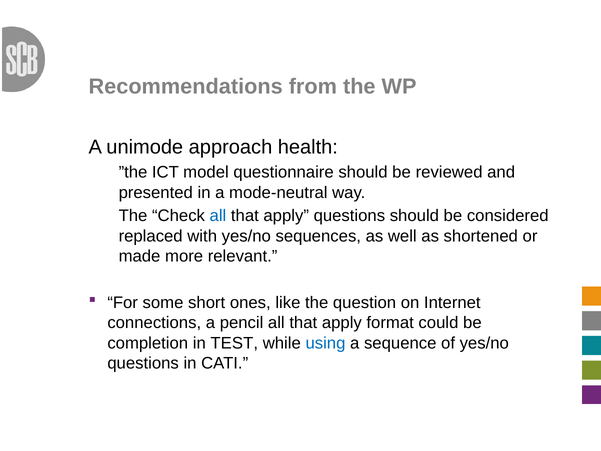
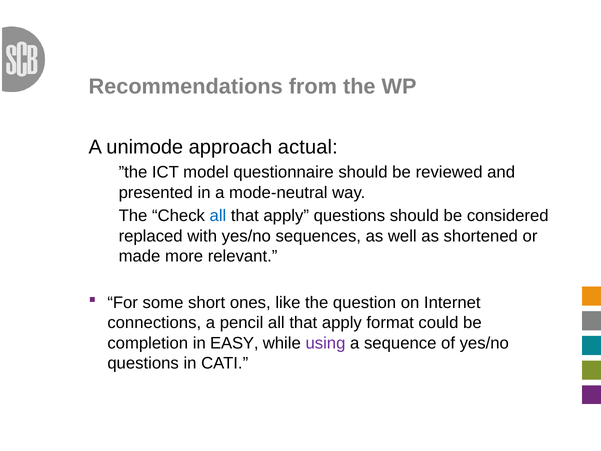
health: health -> actual (308, 147)
TEST: TEST -> EASY (234, 343)
using colour: blue -> purple (325, 343)
